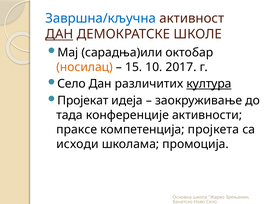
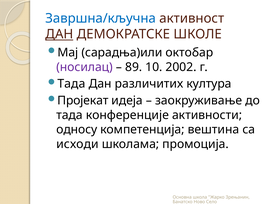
носилац colour: orange -> purple (85, 67)
15: 15 -> 89 (134, 67)
2017: 2017 -> 2002 (181, 67)
Село: Село -> Тада (71, 84)
култура underline: present -> none (209, 84)
праксе: праксе -> односу (77, 130)
пројкета: пројкета -> вештина (213, 130)
